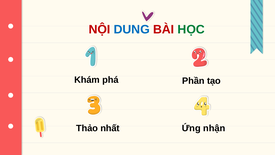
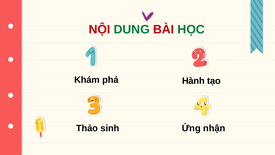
DUNG colour: blue -> green (132, 29)
Phần: Phần -> Hành (193, 81)
nhất: nhất -> sinh (110, 128)
